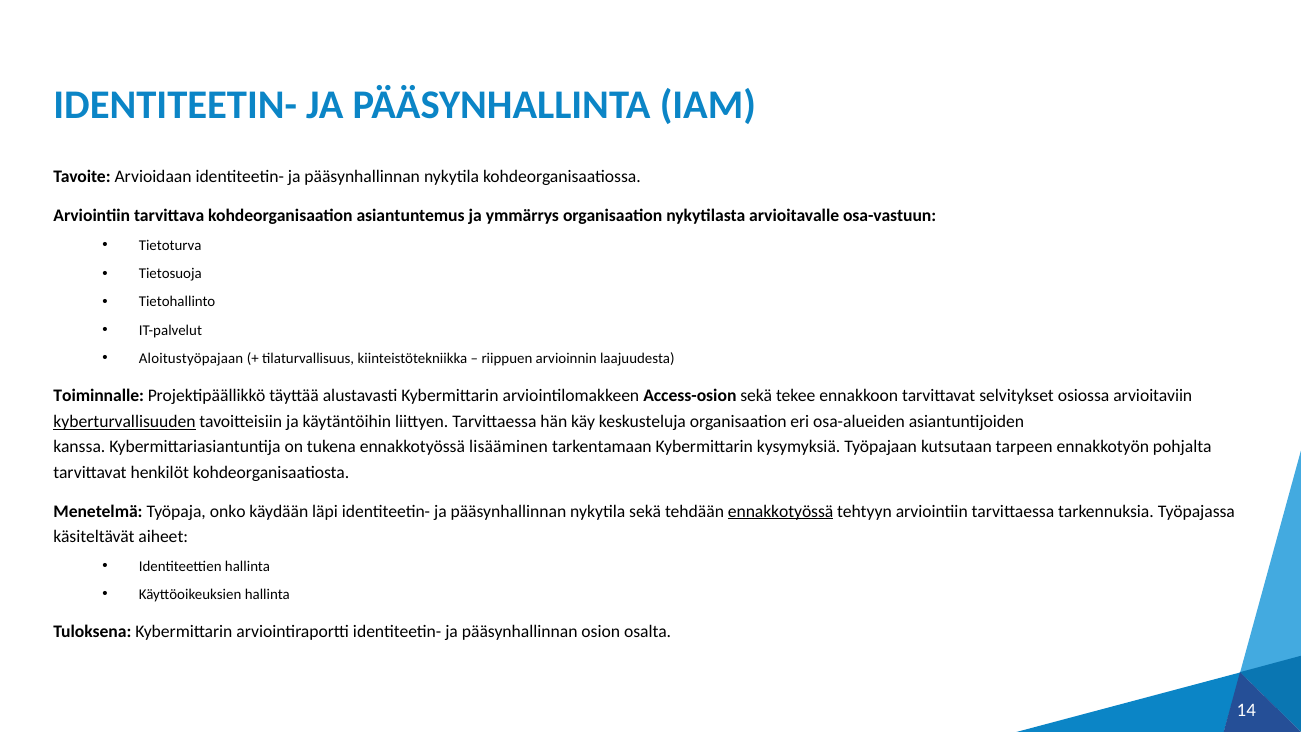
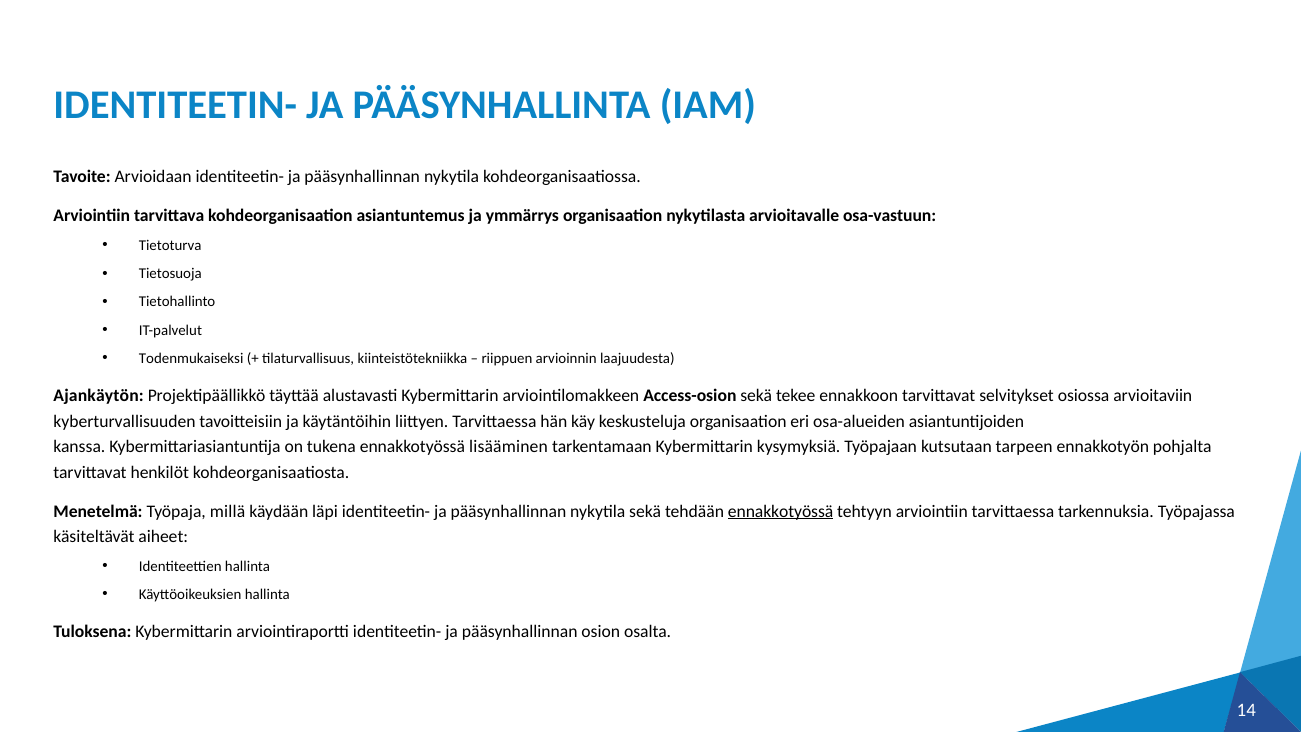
Aloitustyöpajaan: Aloitustyöpajaan -> Todenmukaiseksi (191, 358)
Toiminnalle: Toiminnalle -> Ajankäytön (99, 396)
kyberturvallisuuden underline: present -> none (125, 421)
onko: onko -> millä (228, 511)
